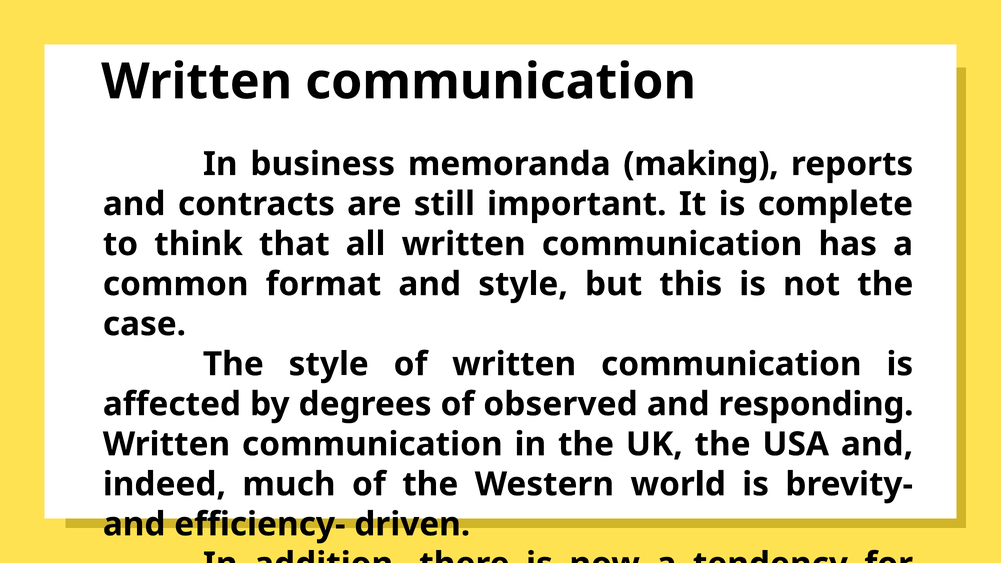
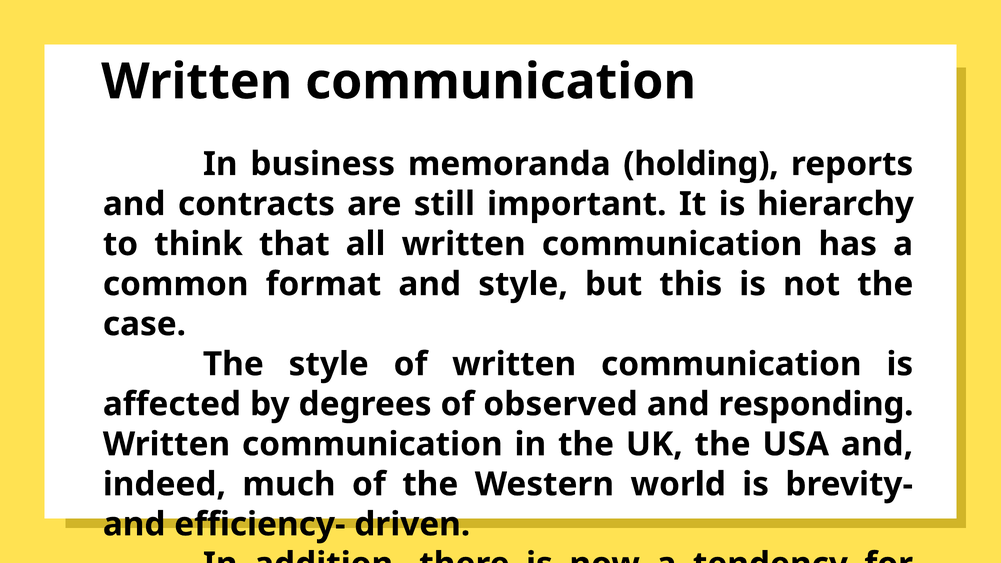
making: making -> holding (701, 164)
complete: complete -> hierarchy (835, 204)
